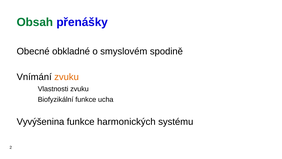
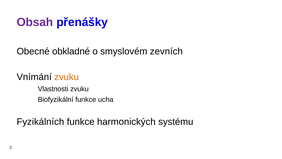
Obsah colour: green -> purple (35, 22)
spodině: spodině -> zevních (166, 51)
Vyvýšenina: Vyvýšenina -> Fyzikálních (40, 121)
